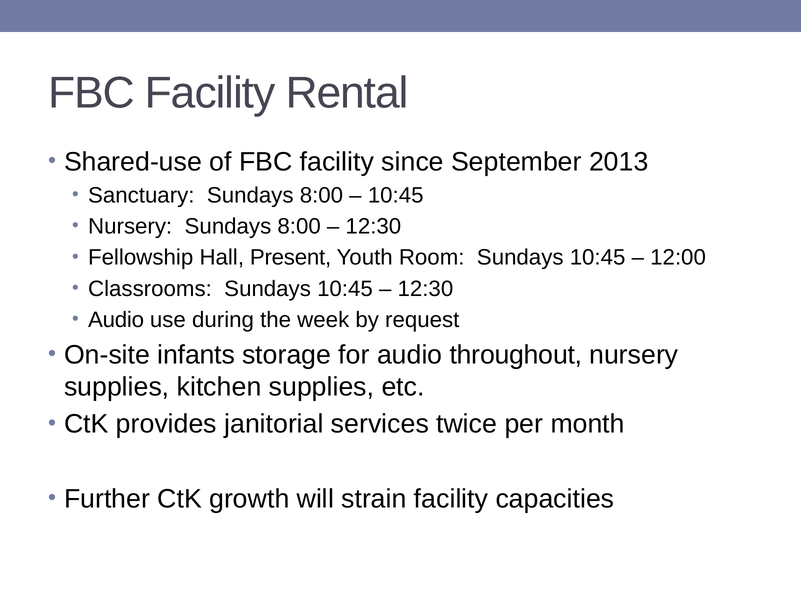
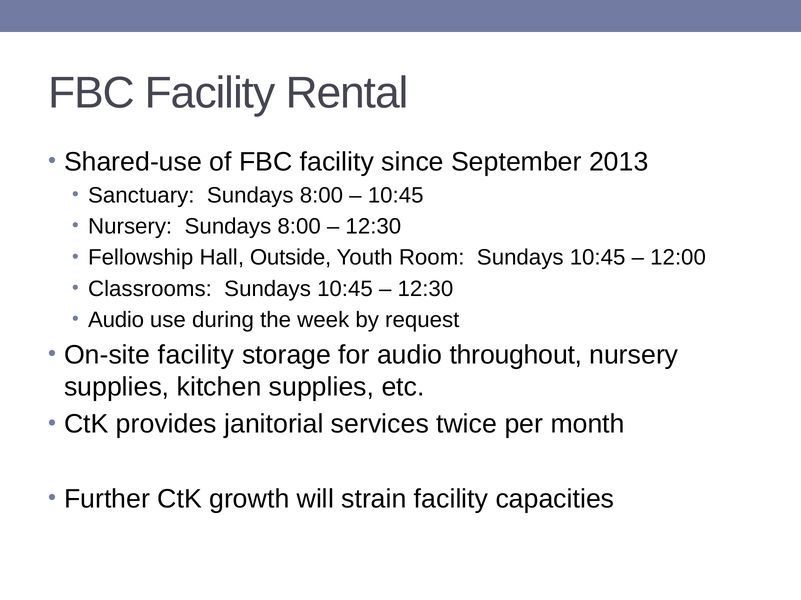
Present: Present -> Outside (291, 258)
On-site infants: infants -> facility (196, 355)
